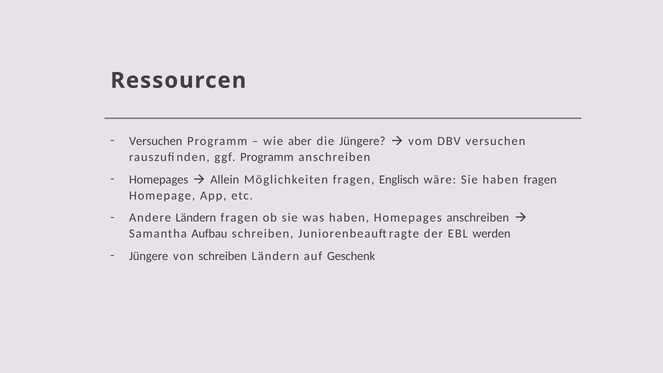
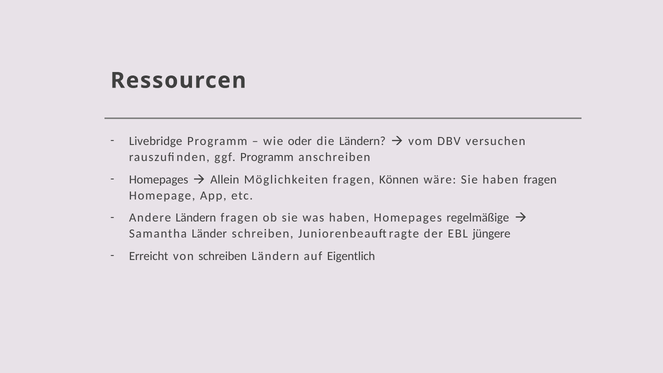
Versuchen: Versuchen -> Livebridge (156, 141)
aber: aber -> oder (300, 141)
die Jüngere: Jüngere -> Ländern (362, 141)
Englisch: Englisch -> Können (399, 179)
Homepages anschreiben: anschreiben -> regelmäßige (478, 218)
Aufbau: Aufbau -> Länder (209, 234)
werden: werden -> jüngere (492, 234)
Jüngere: Jüngere -> Erreicht (149, 256)
Geschenk: Geschenk -> Eigentlich (351, 256)
